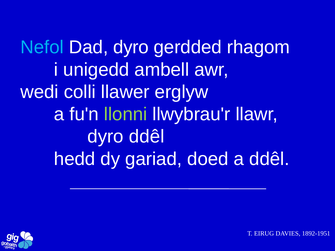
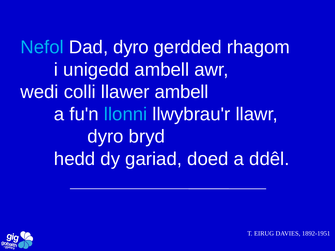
llawer erglyw: erglyw -> ambell (182, 92)
llonni colour: light green -> light blue (126, 114)
dyro ddêl: ddêl -> bryd (147, 137)
